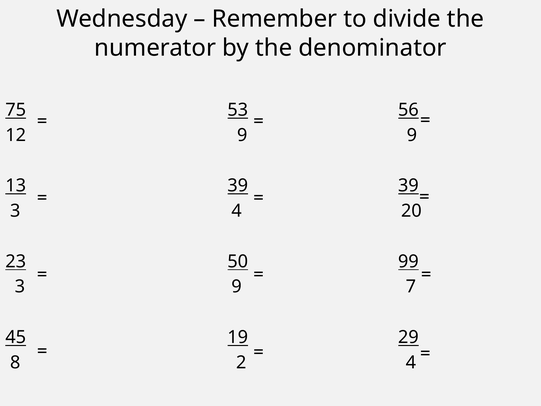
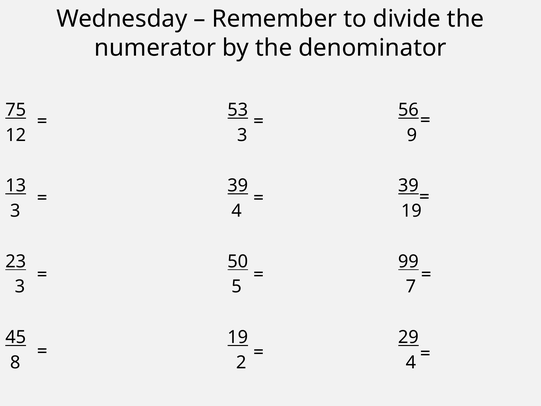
12 9: 9 -> 3 (242, 135)
4 20: 20 -> 19 (412, 211)
3 9: 9 -> 5 (237, 287)
